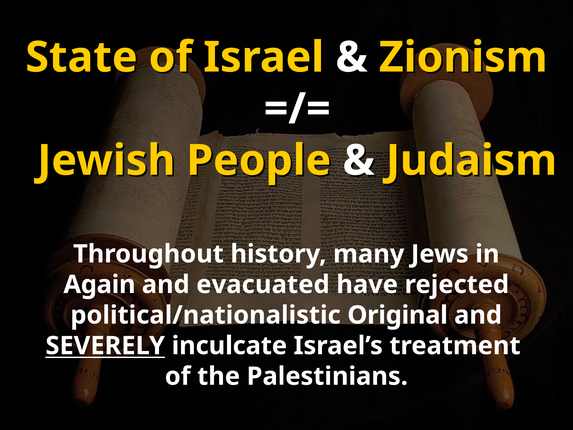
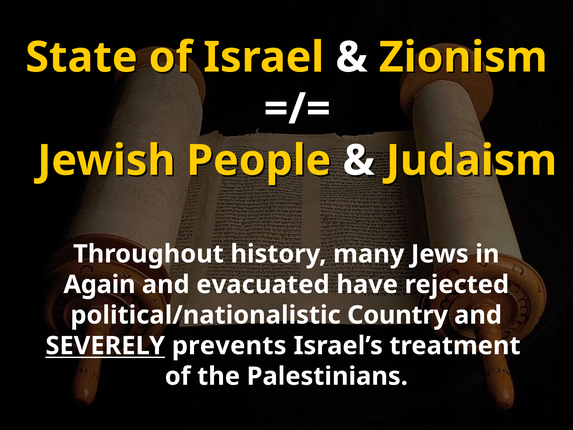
Original: Original -> Country (398, 315)
inculcate: inculcate -> prevents (229, 346)
